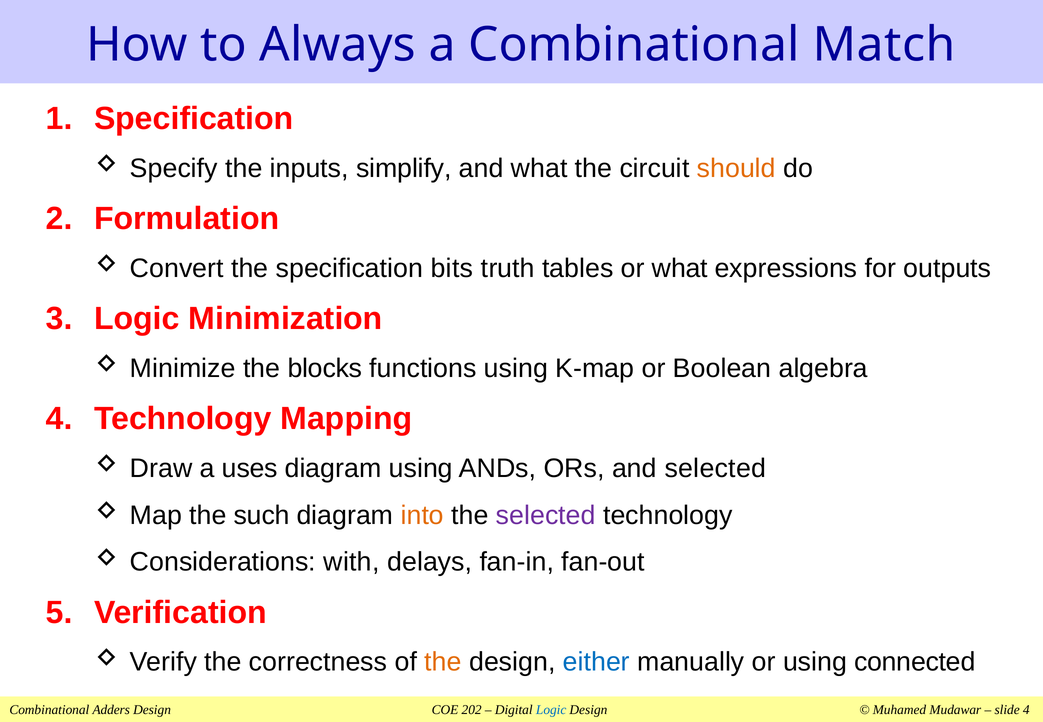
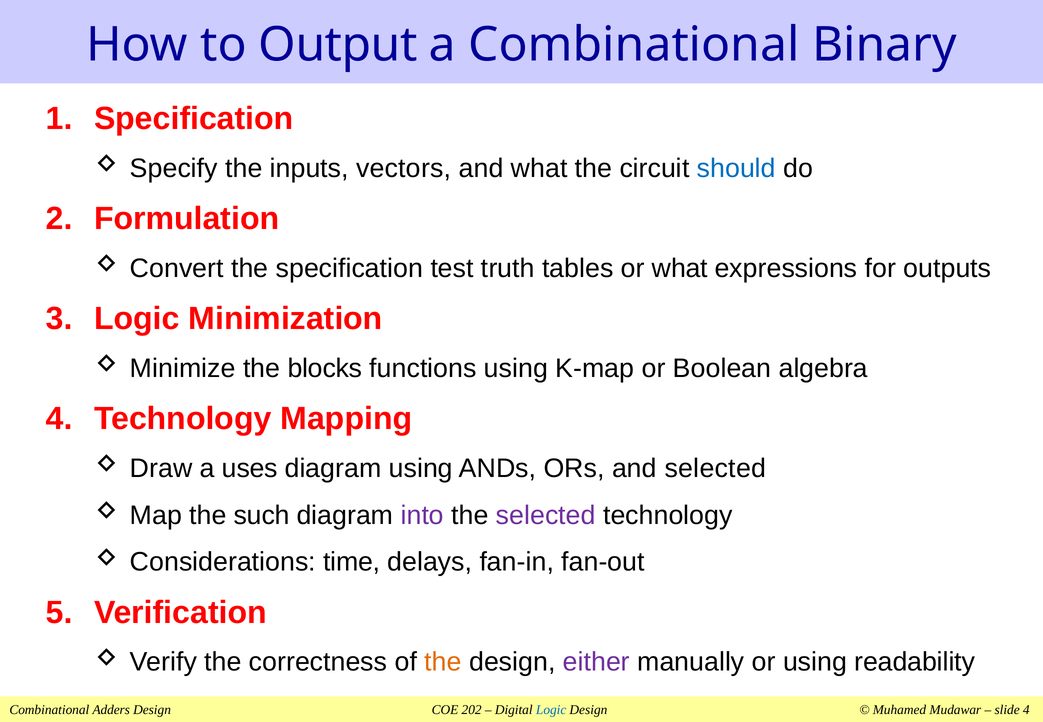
Always: Always -> Output (338, 45)
Match: Match -> Binary (884, 45)
simplify: simplify -> vectors (404, 168)
should colour: orange -> blue (736, 168)
bits: bits -> test (452, 268)
into colour: orange -> purple (422, 515)
with: with -> time (352, 562)
either colour: blue -> purple (596, 662)
connected: connected -> readability (915, 662)
